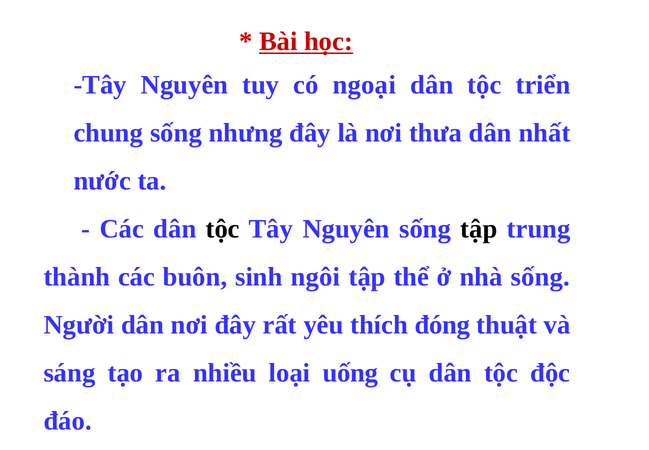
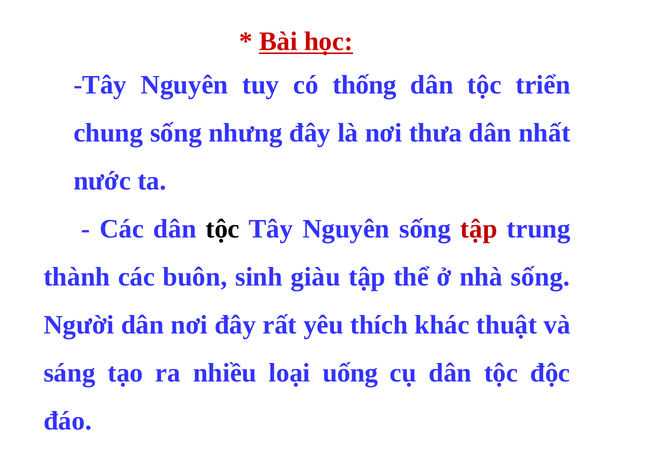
ngoại: ngoại -> thống (365, 85)
tập colour: black -> red (479, 228)
ngôi: ngôi -> giàu (316, 276)
đóng: đóng -> khác (442, 324)
